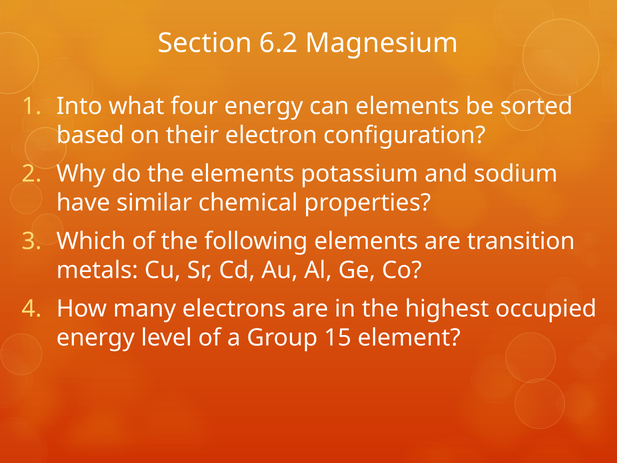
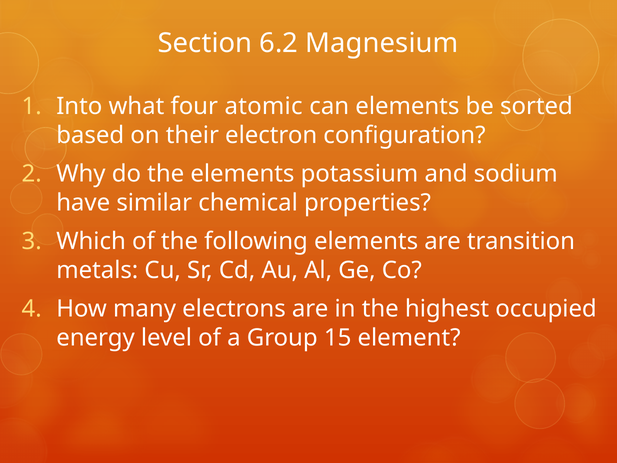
four energy: energy -> atomic (264, 107)
